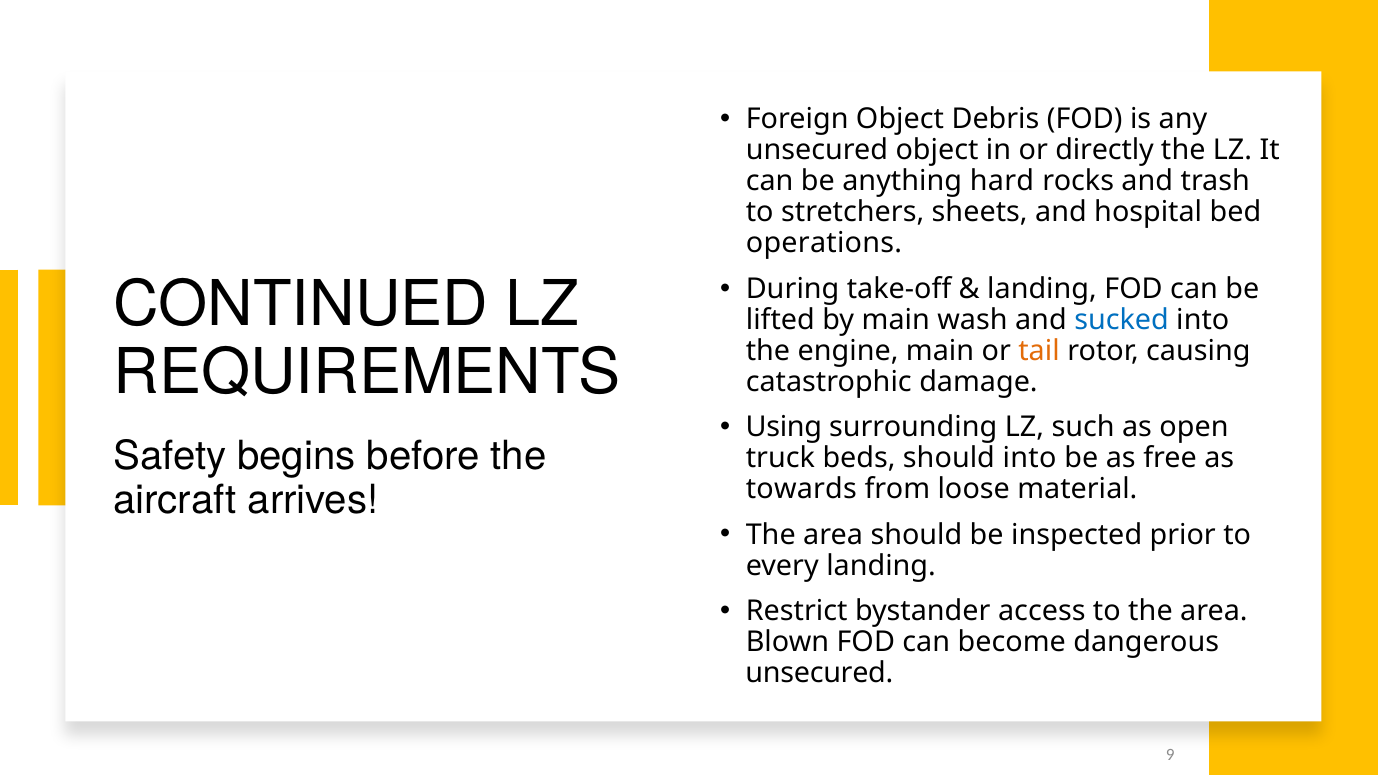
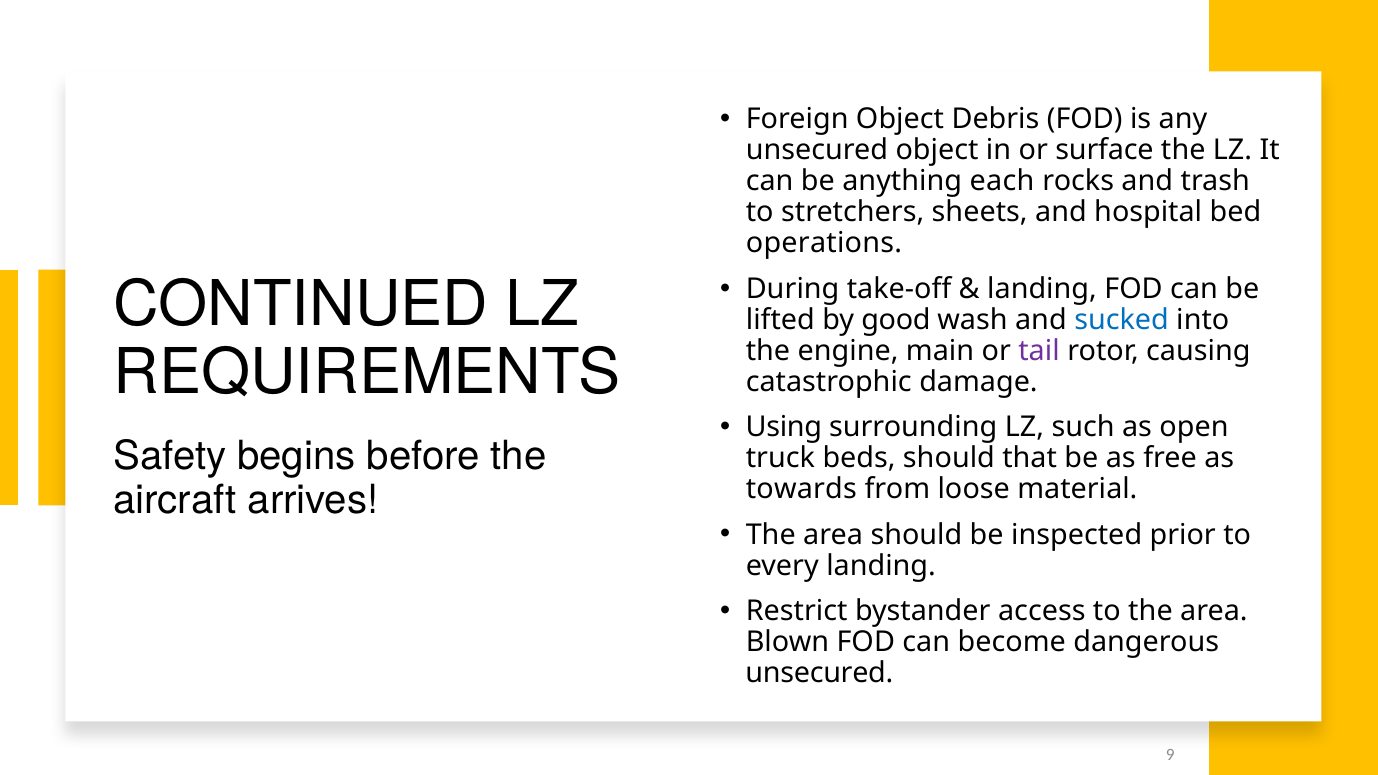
directly: directly -> surface (1105, 150)
hard: hard -> each (1002, 181)
by main: main -> good (896, 320)
tail colour: orange -> purple (1039, 351)
should into: into -> that (1030, 458)
